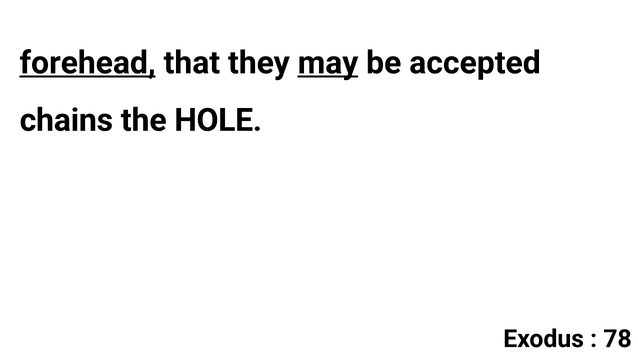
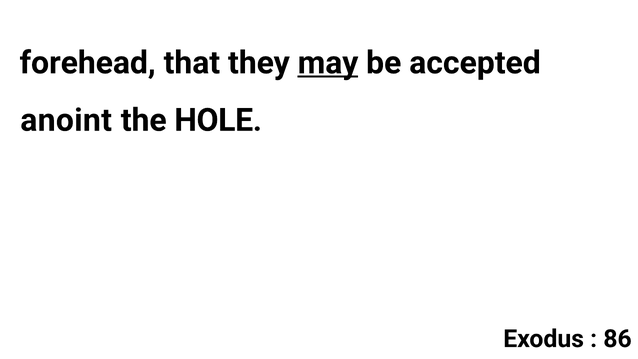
forehead underline: present -> none (88, 63)
chains: chains -> anoint (66, 120)
78: 78 -> 86 (618, 339)
